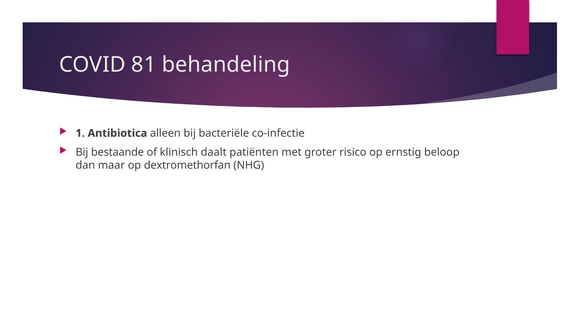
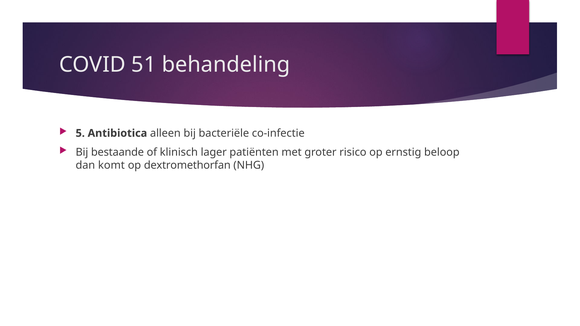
81: 81 -> 51 (144, 65)
1: 1 -> 5 (80, 133)
daalt: daalt -> lager (214, 152)
maar: maar -> komt (111, 165)
